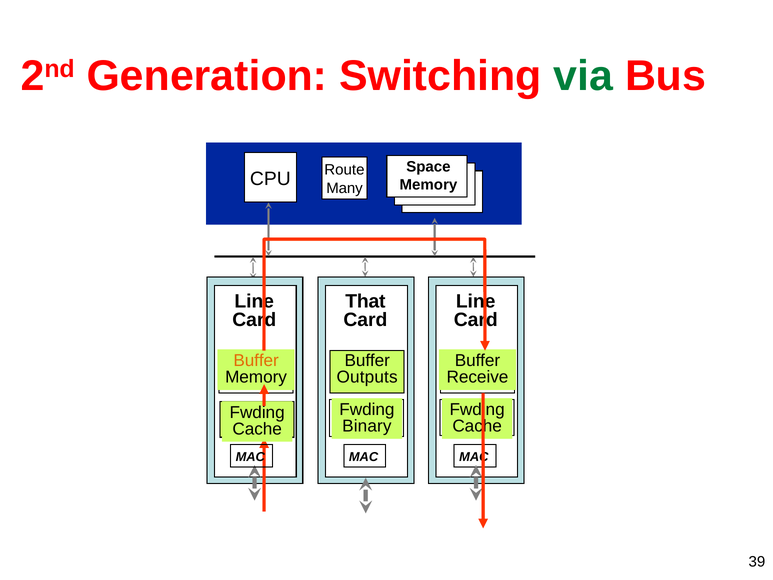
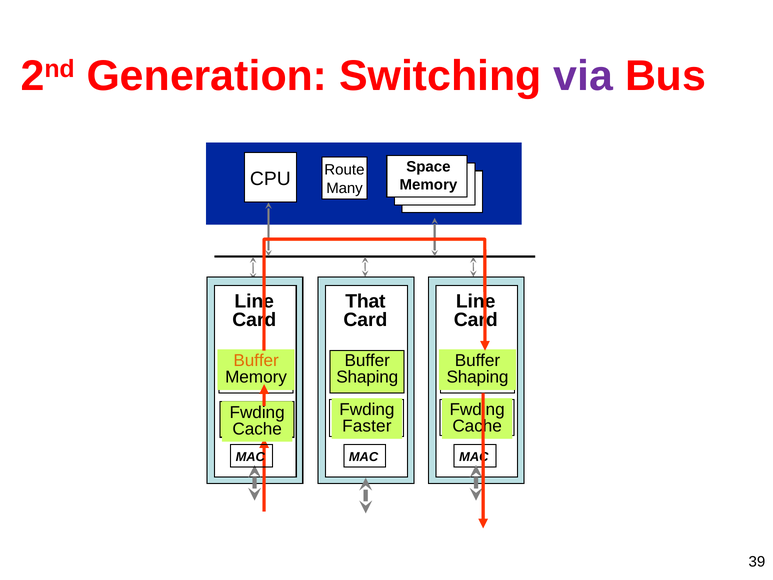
via colour: green -> purple (583, 76)
Outputs: Outputs -> Shaping (367, 377)
Receive: Receive -> Shaping (478, 377)
Binary: Binary -> Faster (367, 426)
